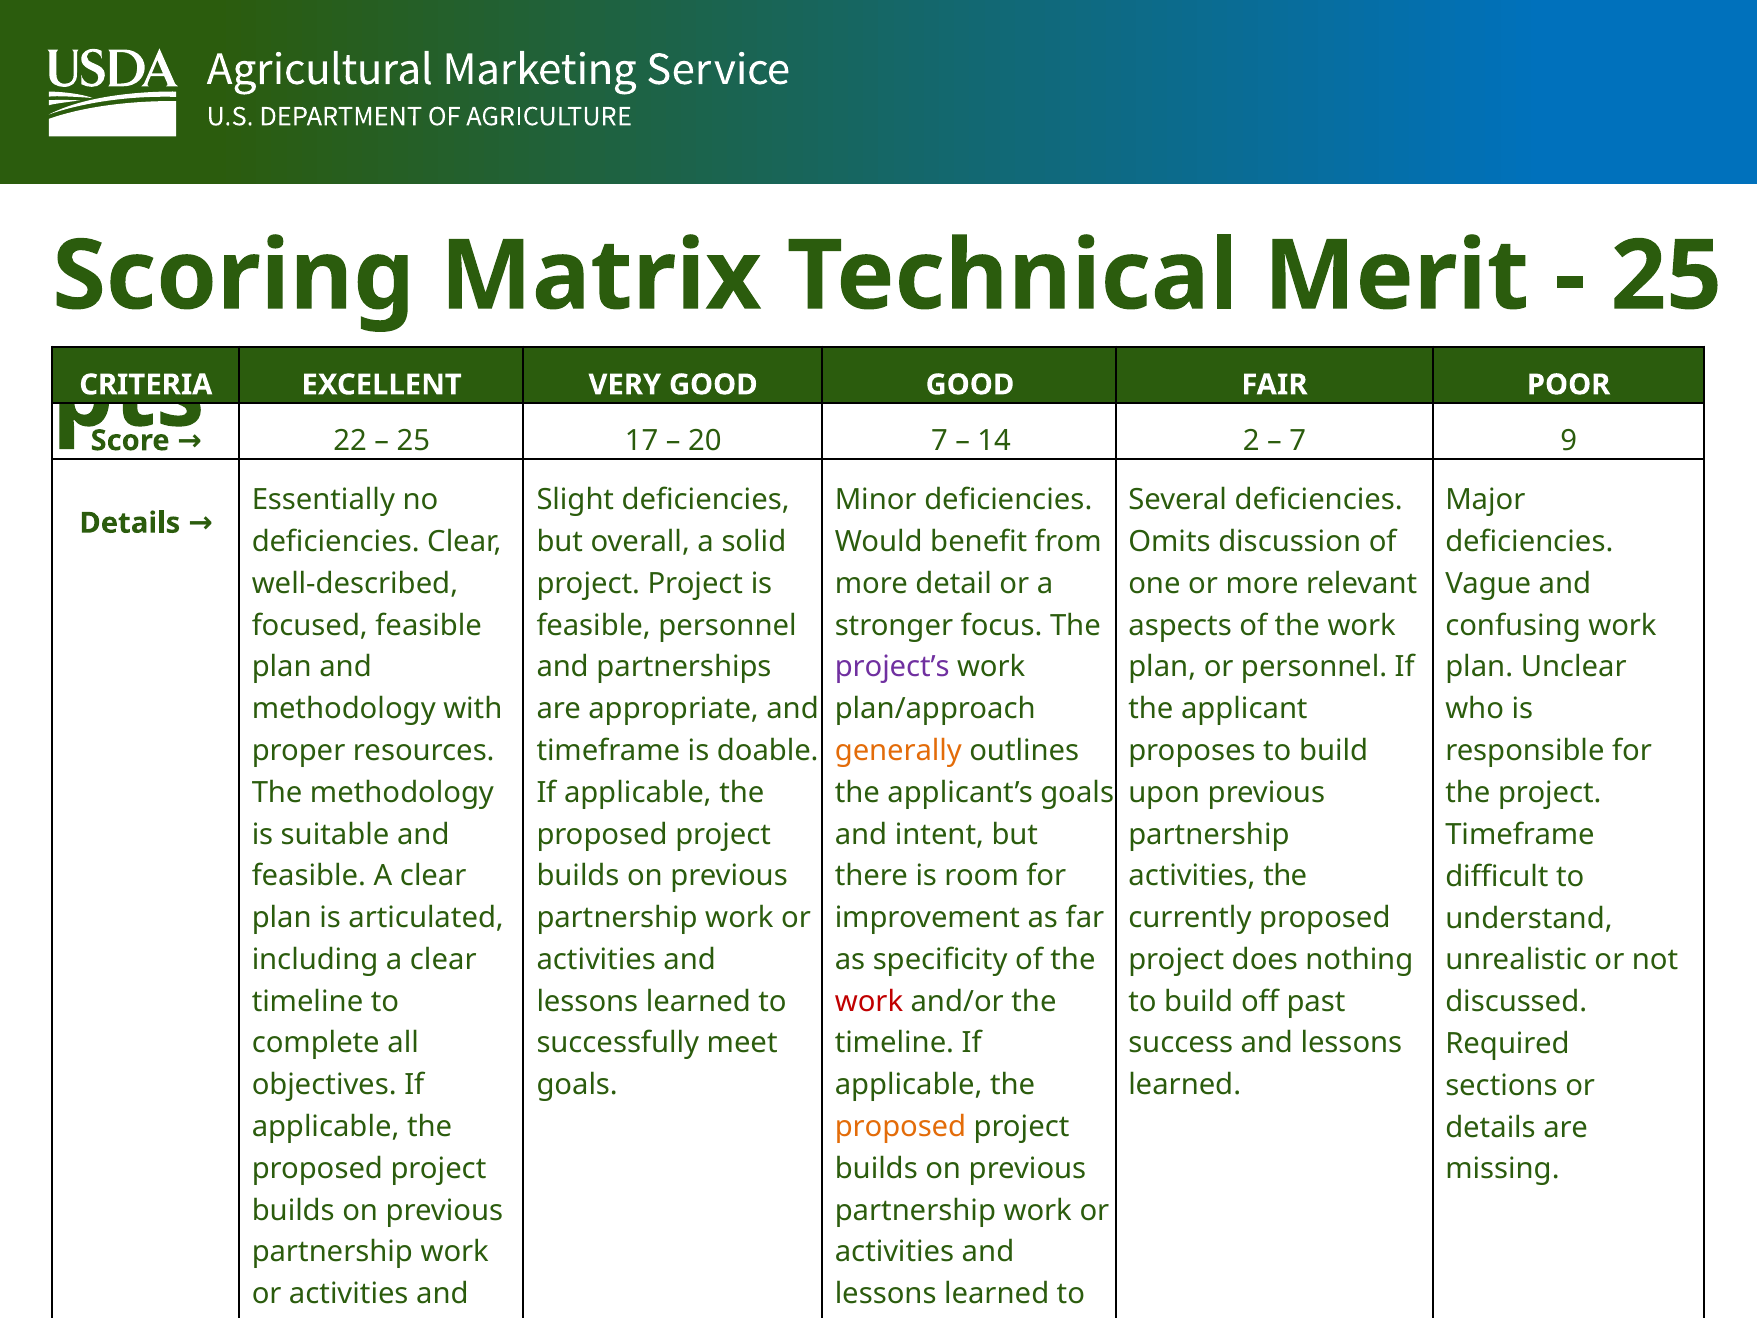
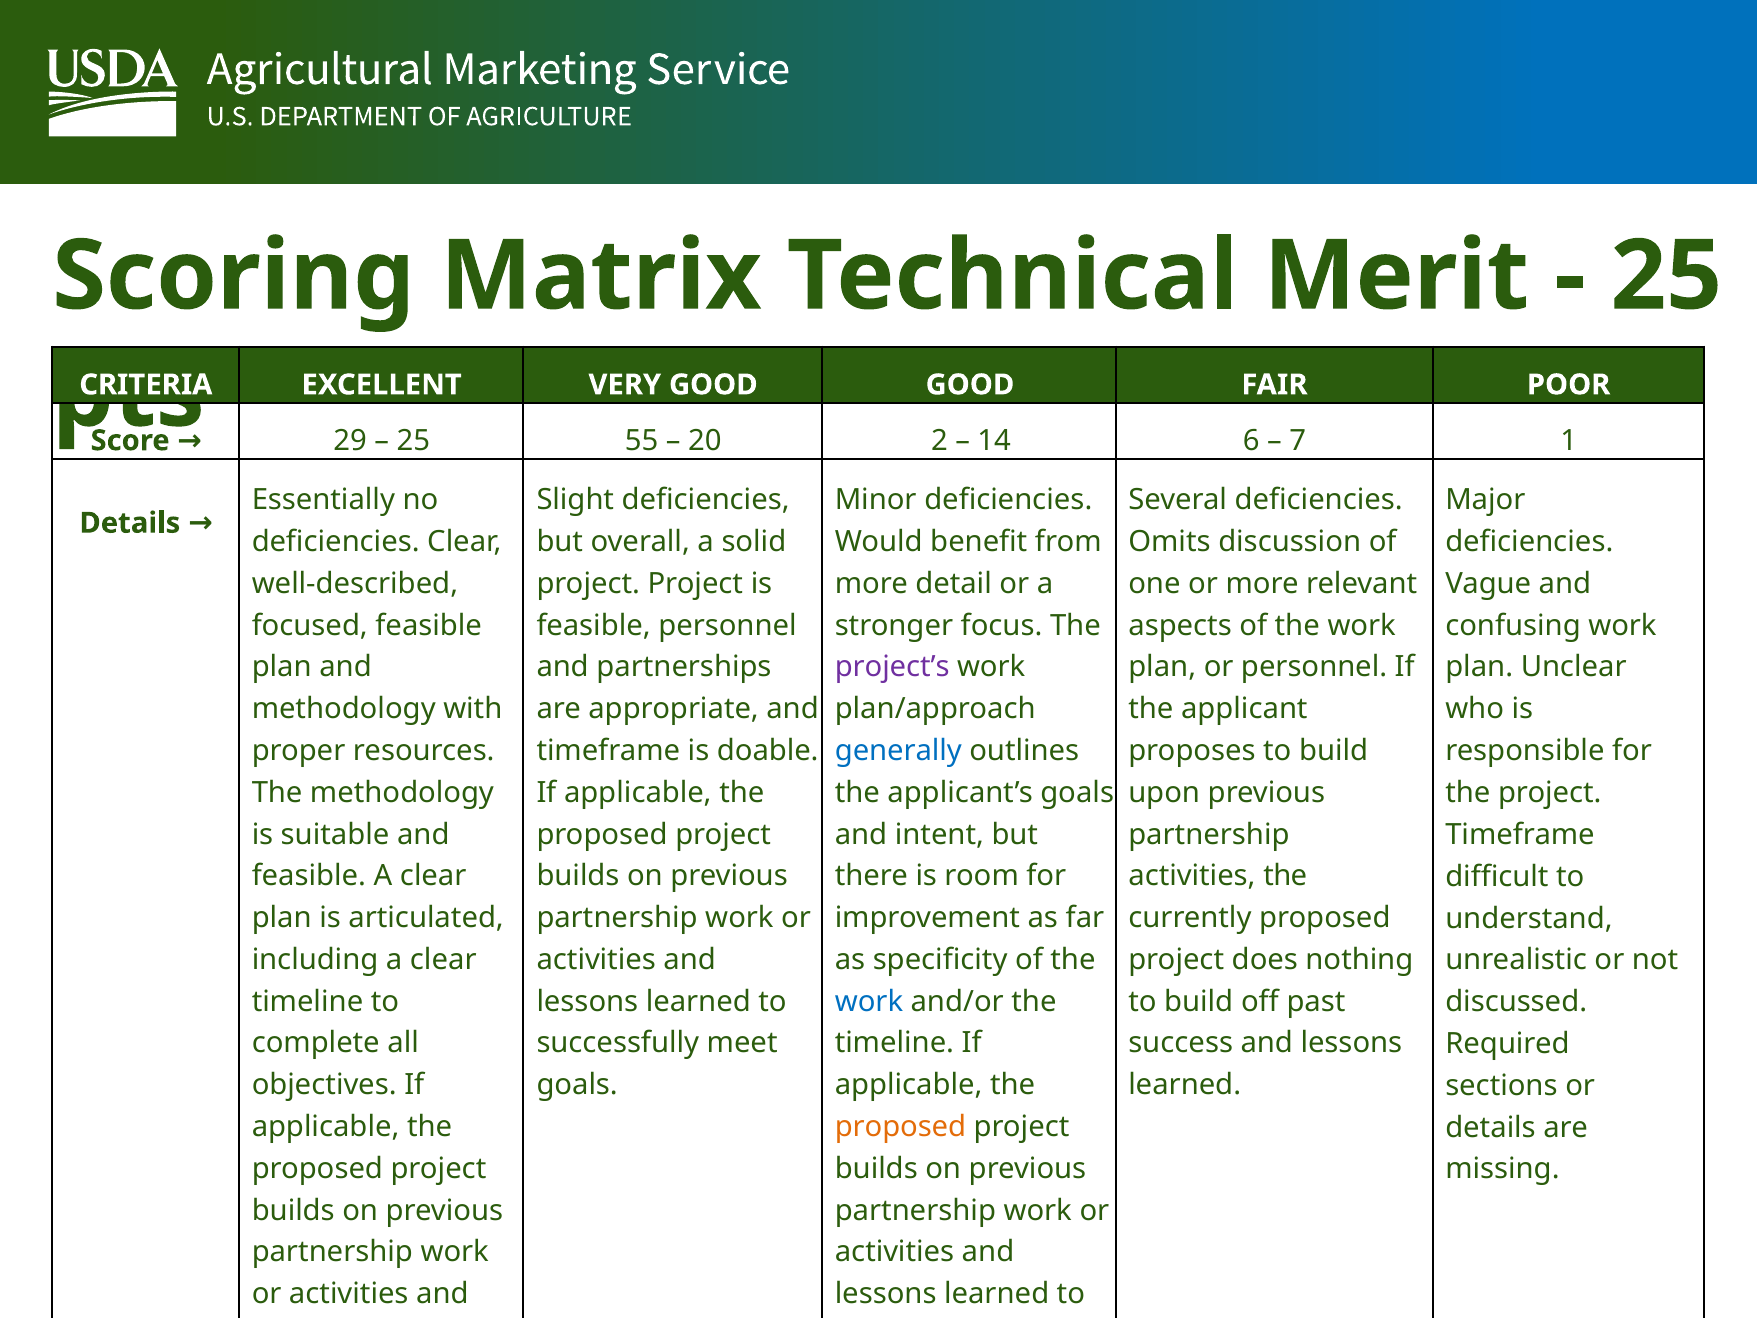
22: 22 -> 29 (350, 441)
17: 17 -> 55 (642, 441)
20 7: 7 -> 2 (939, 441)
2: 2 -> 6 (1251, 441)
9: 9 -> 1 (1569, 441)
generally colour: orange -> blue (898, 751)
work colour: red -> blue (869, 1001)
